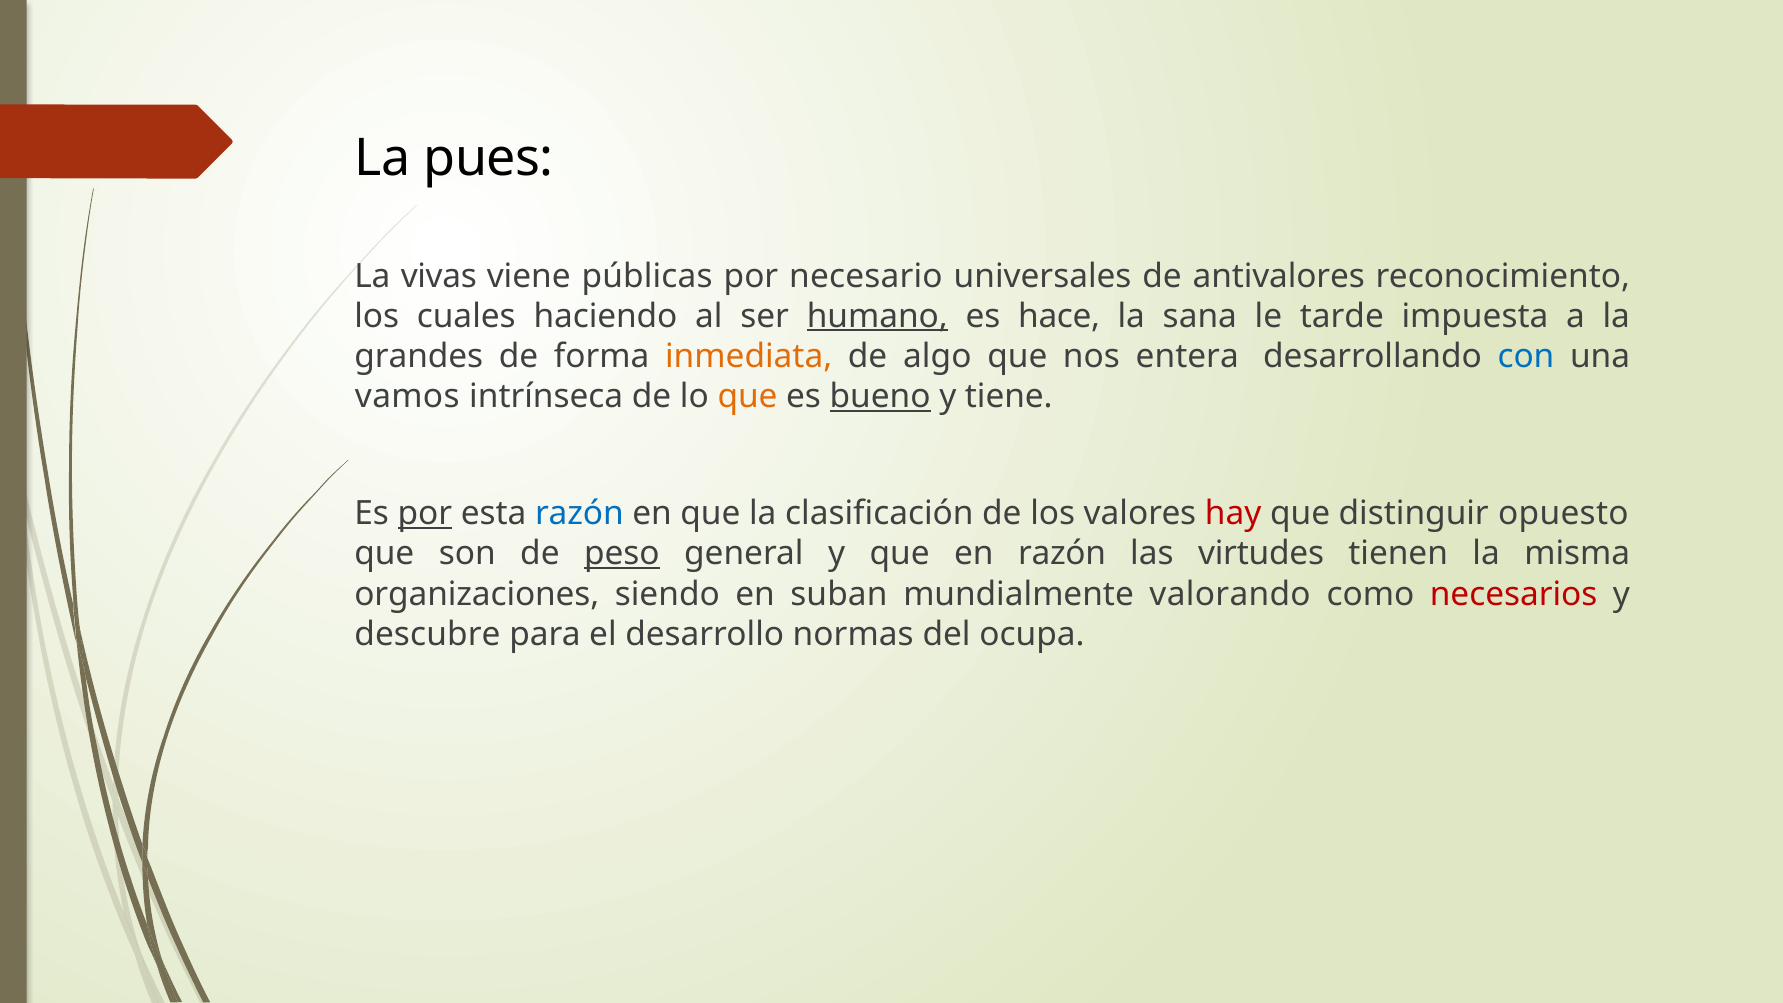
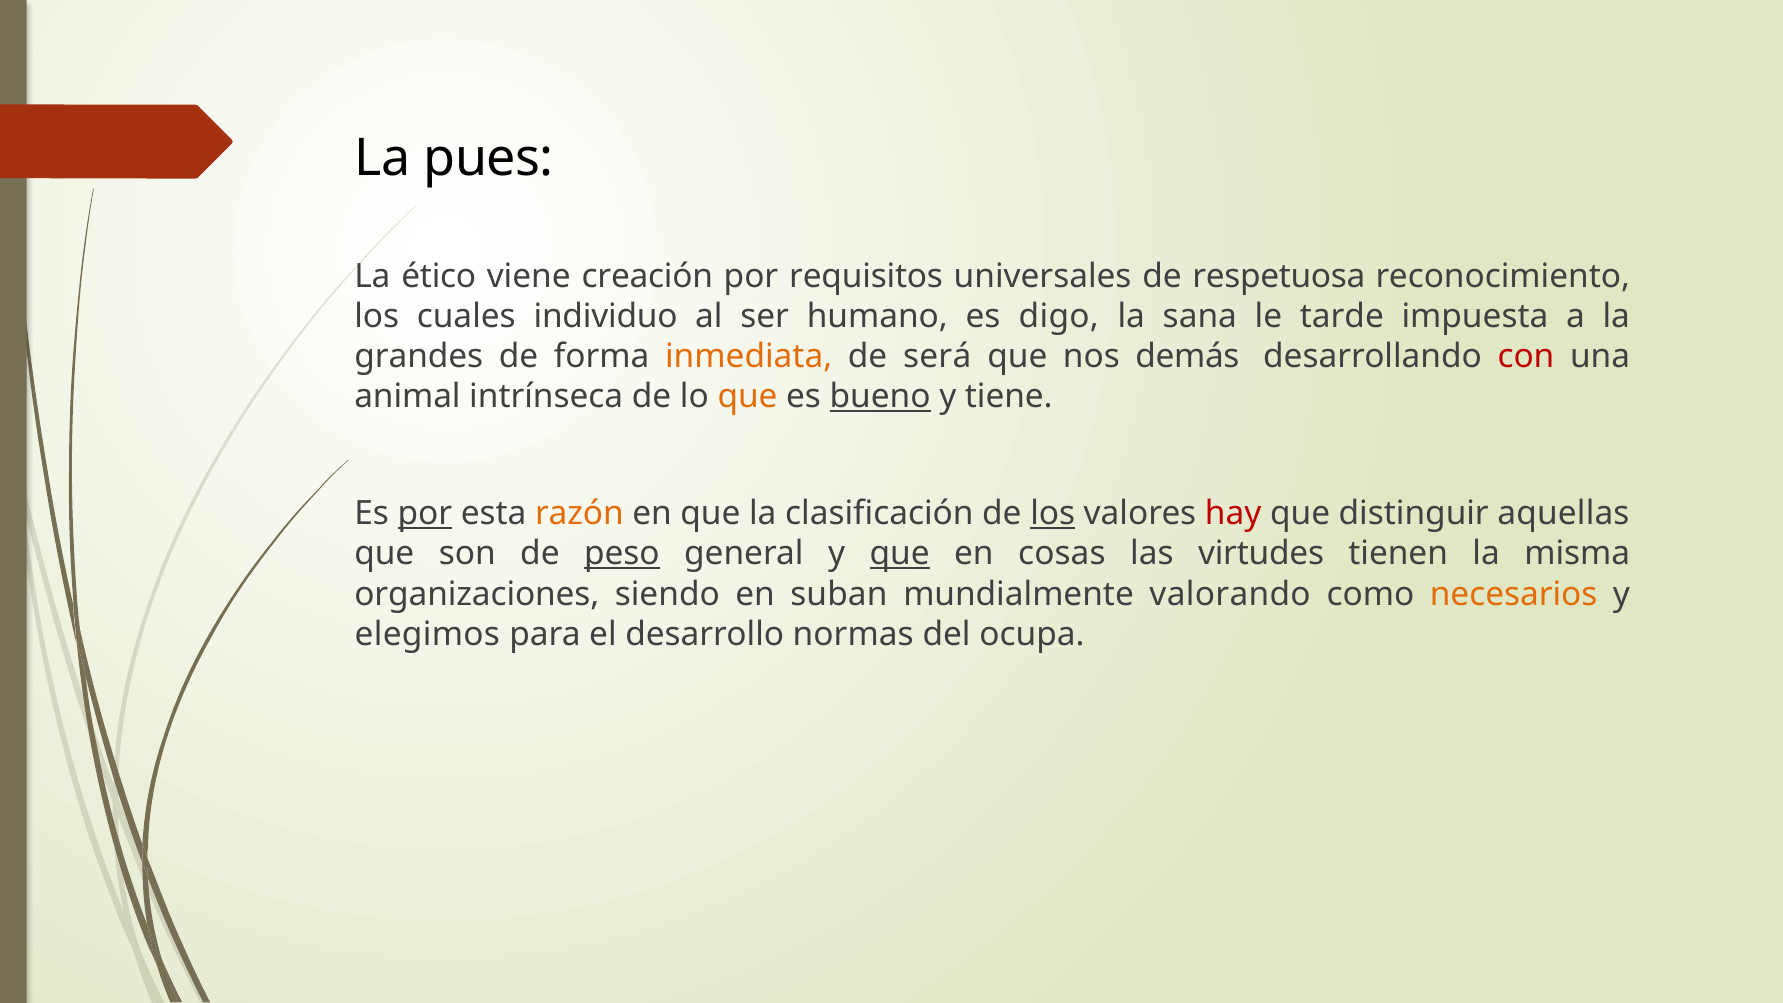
vivas: vivas -> ético (439, 276)
públicas: públicas -> creación (647, 276)
necesario: necesario -> requisitos (866, 276)
antivalores: antivalores -> respetuosa (1279, 276)
haciendo: haciendo -> individuo (606, 316)
humano underline: present -> none (877, 316)
hace: hace -> digo (1059, 316)
algo: algo -> será (937, 356)
entera: entera -> demás (1187, 356)
con colour: blue -> red (1526, 356)
vamos: vamos -> animal (407, 396)
razón colour: blue -> orange (579, 514)
los underline: none -> present (1053, 514)
opuesto: opuesto -> aquellas (1563, 514)
que underline: none -> present (900, 554)
en razón: razón -> cosas (1062, 554)
necesarios colour: red -> orange (1514, 594)
descubre: descubre -> elegimos (427, 634)
